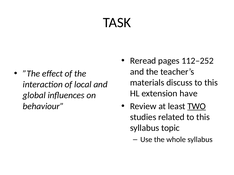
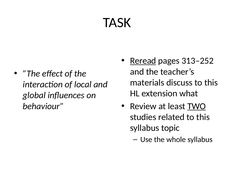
Reread underline: none -> present (143, 61)
112–252: 112–252 -> 313–252 (198, 61)
have: have -> what (189, 94)
